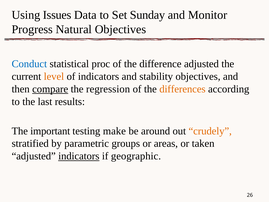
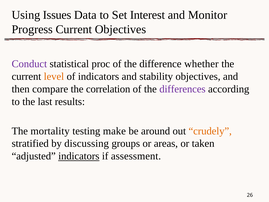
Sunday: Sunday -> Interest (148, 15)
Progress Natural: Natural -> Current (74, 29)
Conduct colour: blue -> purple (29, 64)
difference adjusted: adjusted -> whether (201, 64)
compare underline: present -> none (50, 89)
regression: regression -> correlation (108, 89)
differences colour: orange -> purple (182, 89)
important: important -> mortality (50, 131)
parametric: parametric -> discussing (87, 143)
geographic: geographic -> assessment (136, 156)
